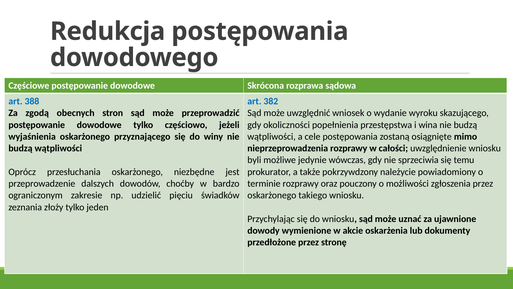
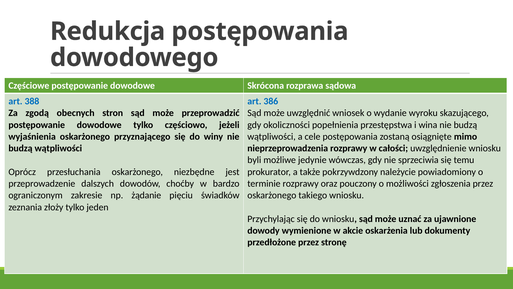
382: 382 -> 386 (271, 101)
udzielić: udzielić -> żądanie (146, 195)
